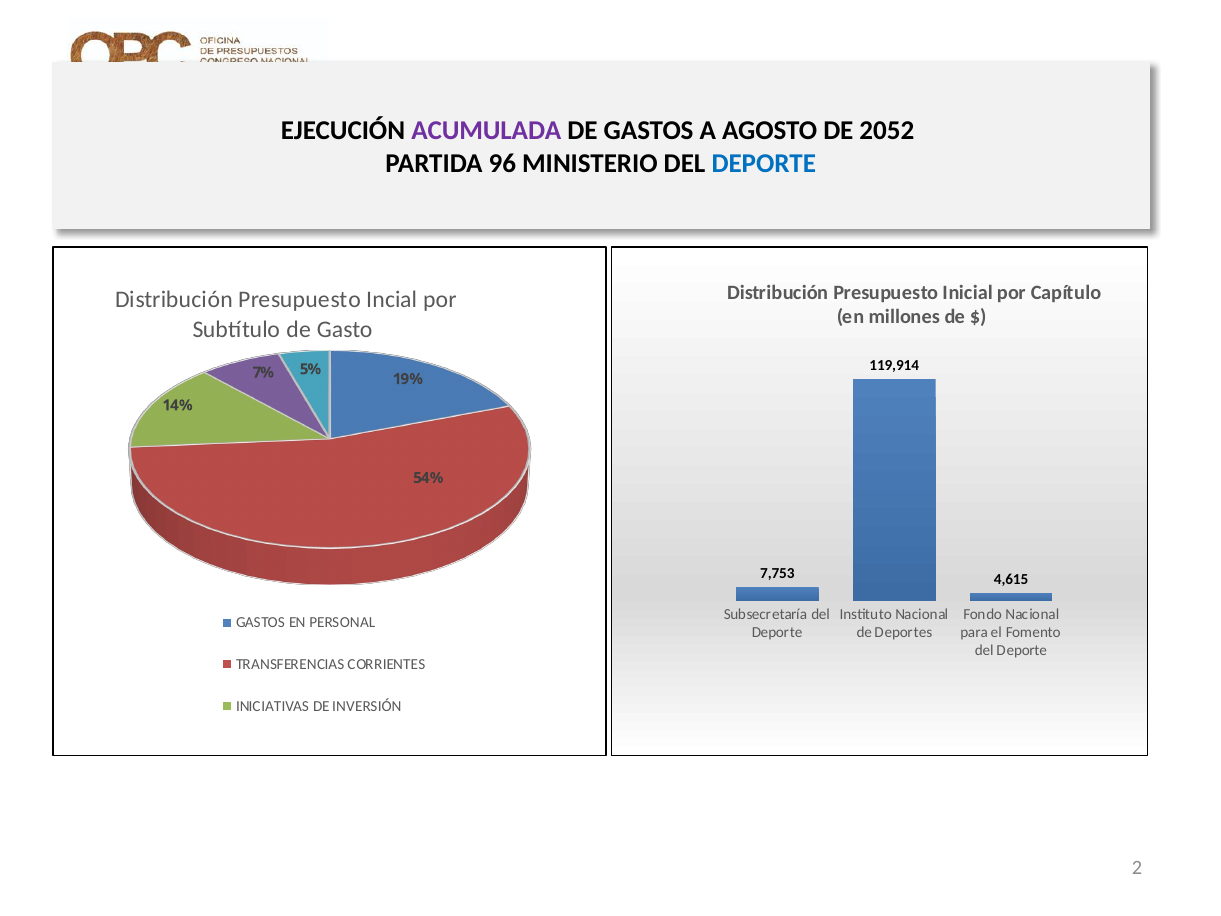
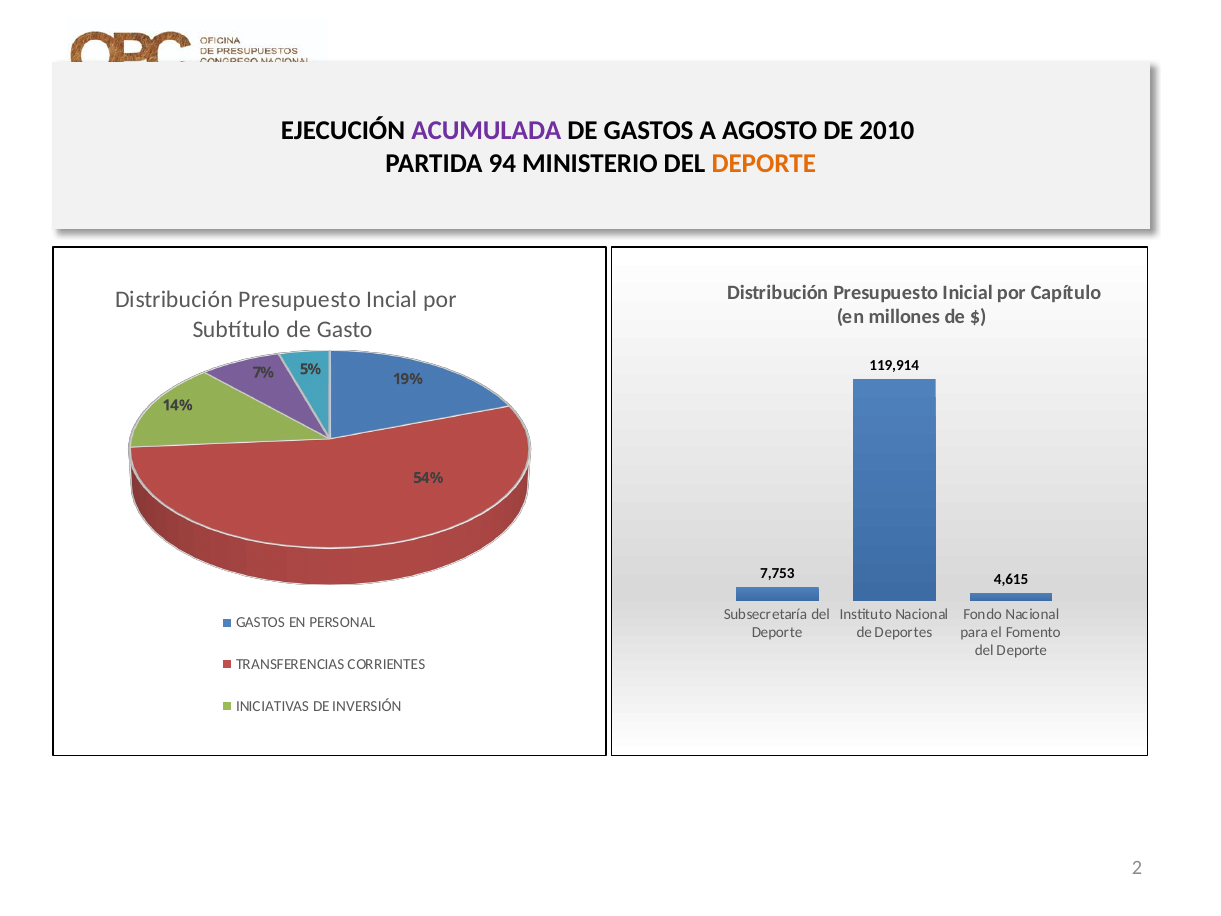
2052: 2052 -> 2010 (887, 131)
96: 96 -> 94 (502, 163)
DEPORTE colour: blue -> orange (764, 163)
